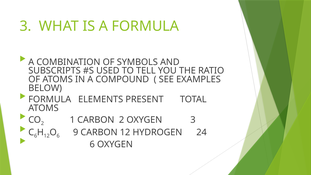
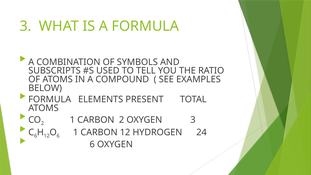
6 9: 9 -> 1 (76, 132)
